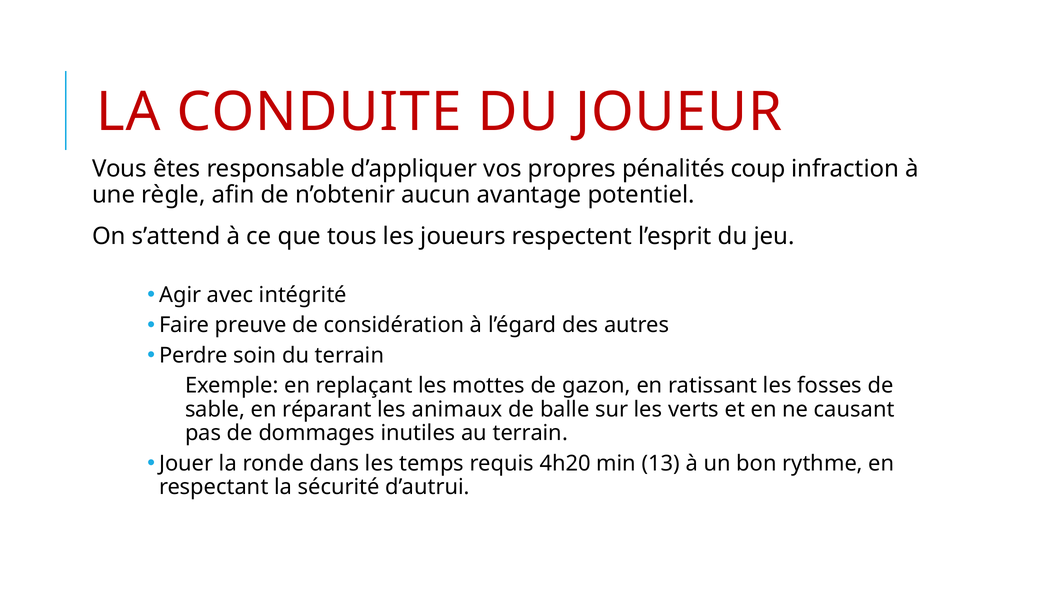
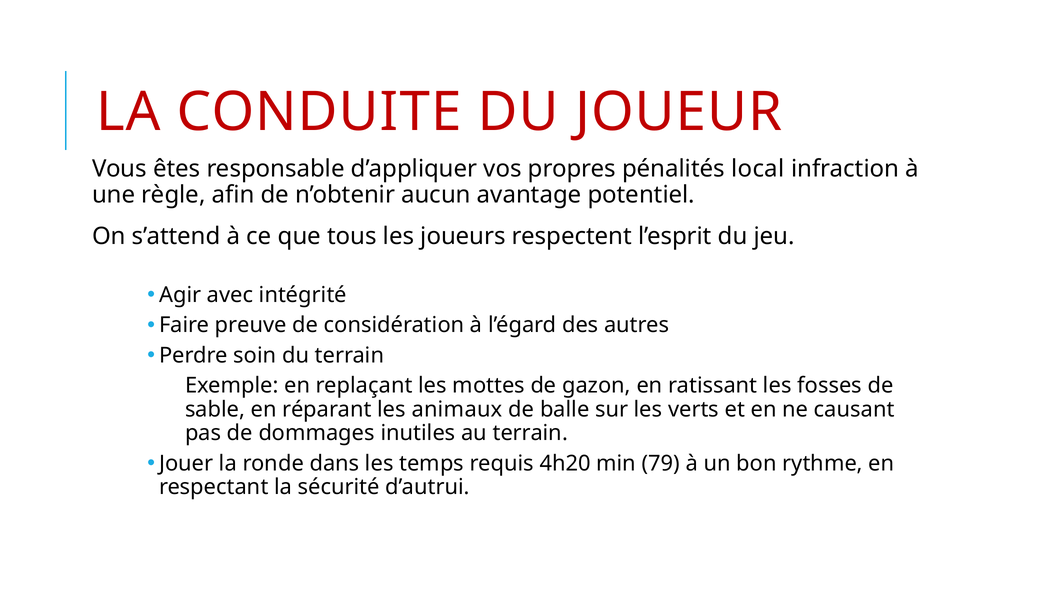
coup: coup -> local (758, 169)
13: 13 -> 79 (661, 463)
